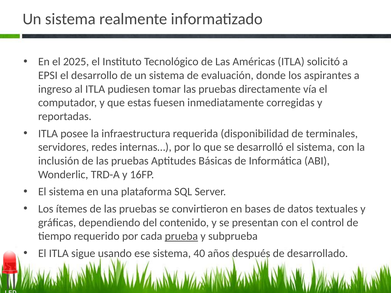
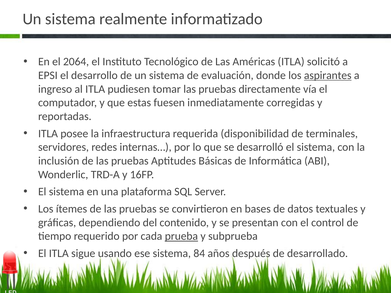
2025: 2025 -> 2064 (76, 62)
aspirantes underline: none -> present (328, 75)
40: 40 -> 84 (199, 254)
